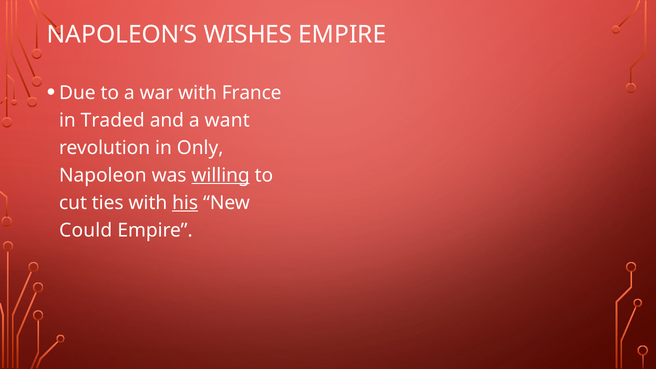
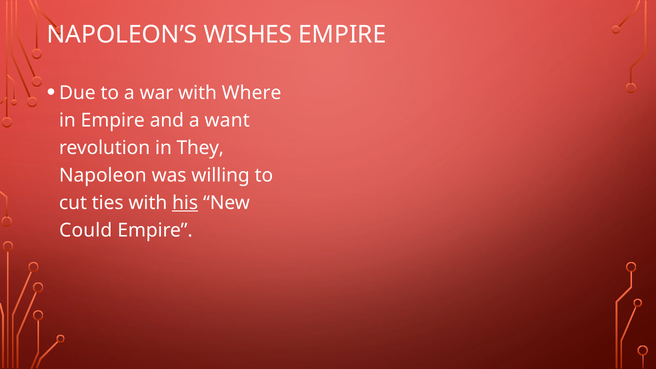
France: France -> Where (252, 93)
in Traded: Traded -> Empire (113, 120)
Only: Only -> They (200, 148)
willing underline: present -> none (221, 175)
